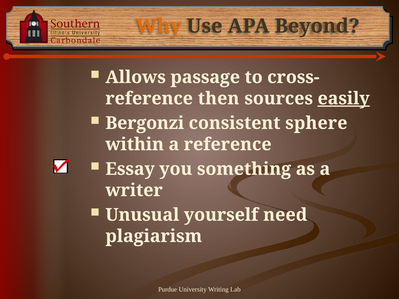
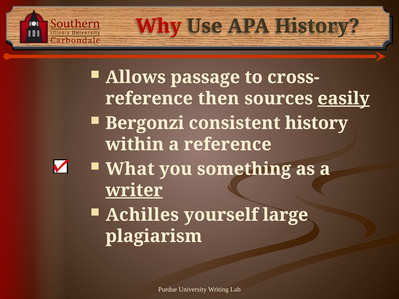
Why colour: orange -> red (159, 26)
APA Beyond: Beyond -> History (317, 26)
consistent sphere: sphere -> history (316, 123)
Essay: Essay -> What (130, 169)
writer underline: none -> present (134, 190)
Unusual: Unusual -> Achilles (142, 215)
need: need -> large (285, 215)
